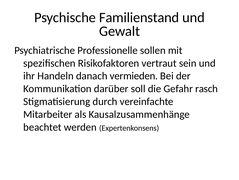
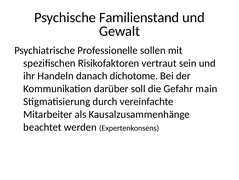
vermieden: vermieden -> dichotome (134, 76)
rasch: rasch -> main (206, 88)
